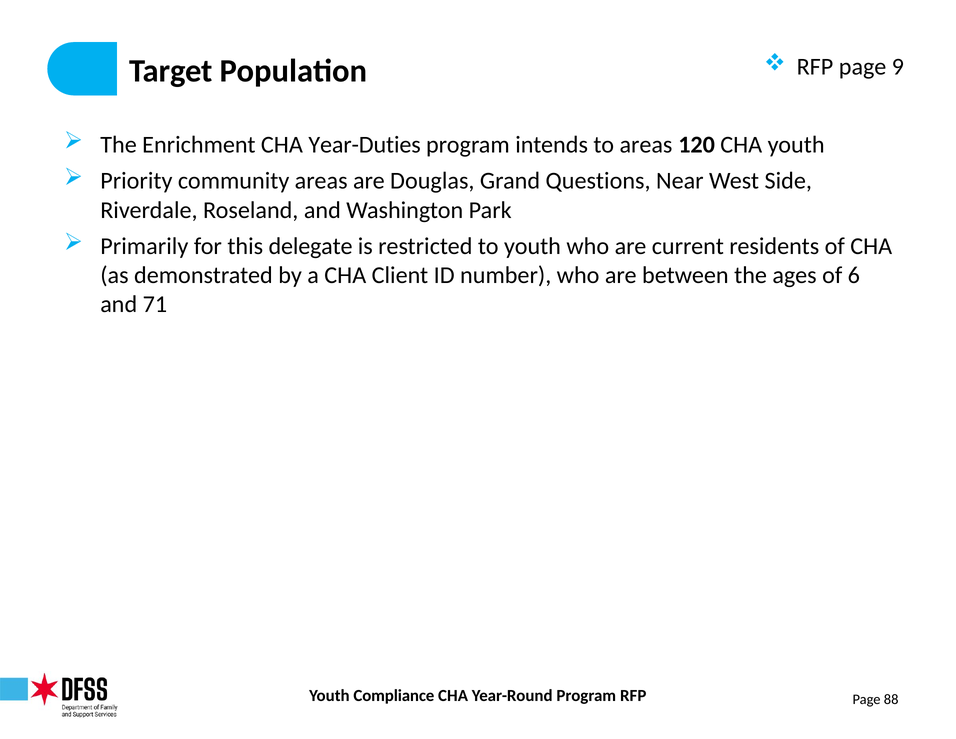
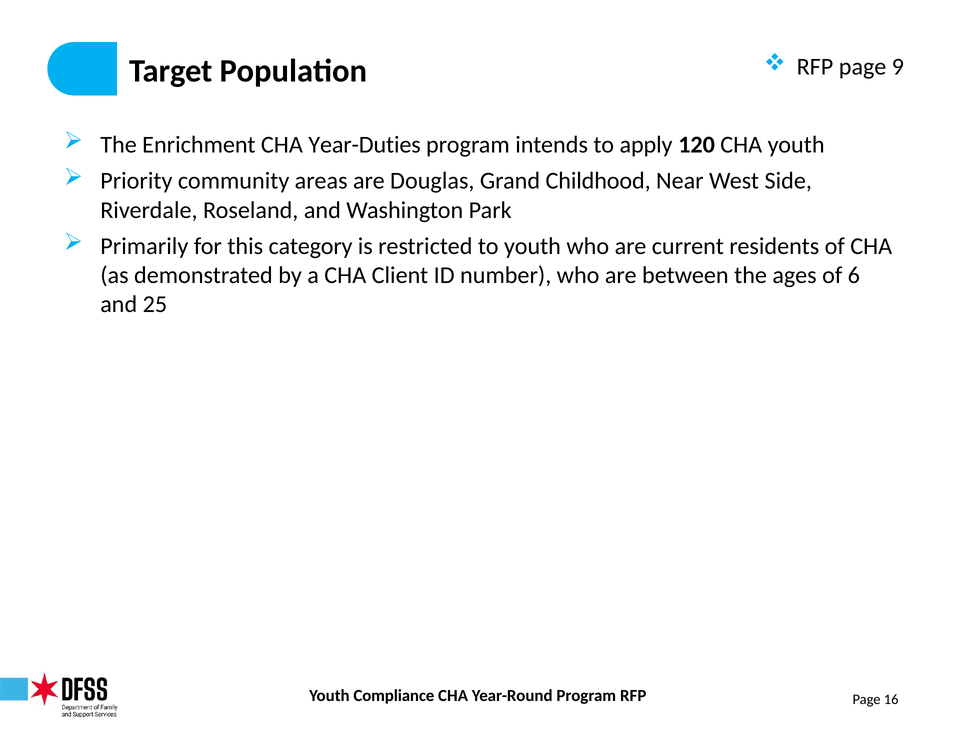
to areas: areas -> apply (646, 145)
Questions: Questions -> Childhood (598, 181)
delegate: delegate -> category (311, 246)
71: 71 -> 25 (155, 304)
88: 88 -> 16 (891, 699)
